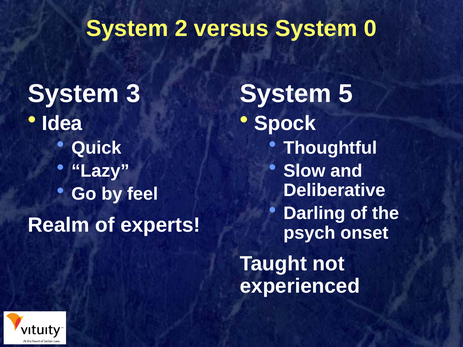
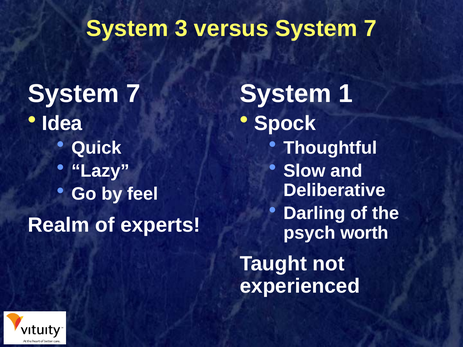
2: 2 -> 3 (181, 29)
versus System 0: 0 -> 7 (370, 29)
3: 3 -> 7 (133, 94)
5: 5 -> 1 (345, 94)
onset: onset -> worth (364, 233)
